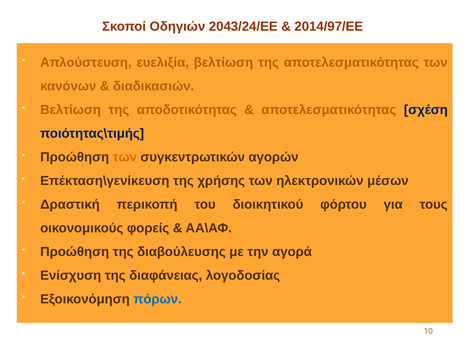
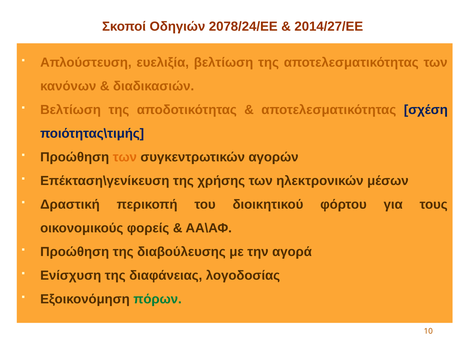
2043/24/ΕΕ: 2043/24/ΕΕ -> 2078/24/ΕΕ (243, 26)
2014/97/ΕΕ: 2014/97/ΕΕ -> 2014/27/ΕΕ (329, 26)
πόρων colour: blue -> green (158, 299)
